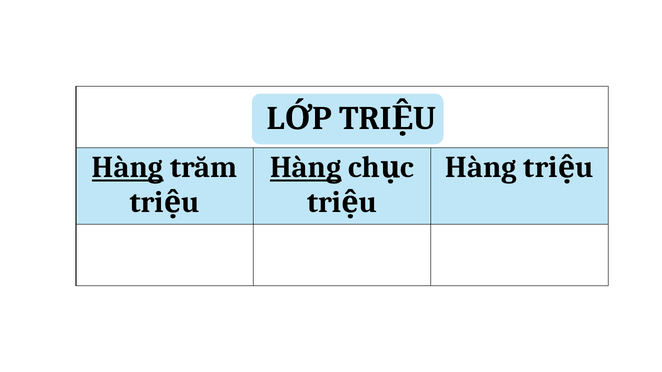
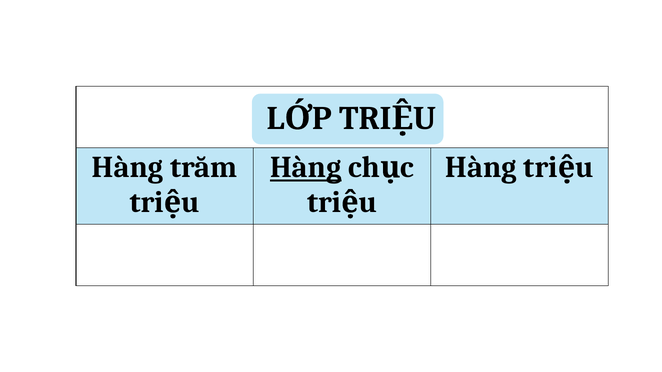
Hàng underline: present -> none (128, 168)
